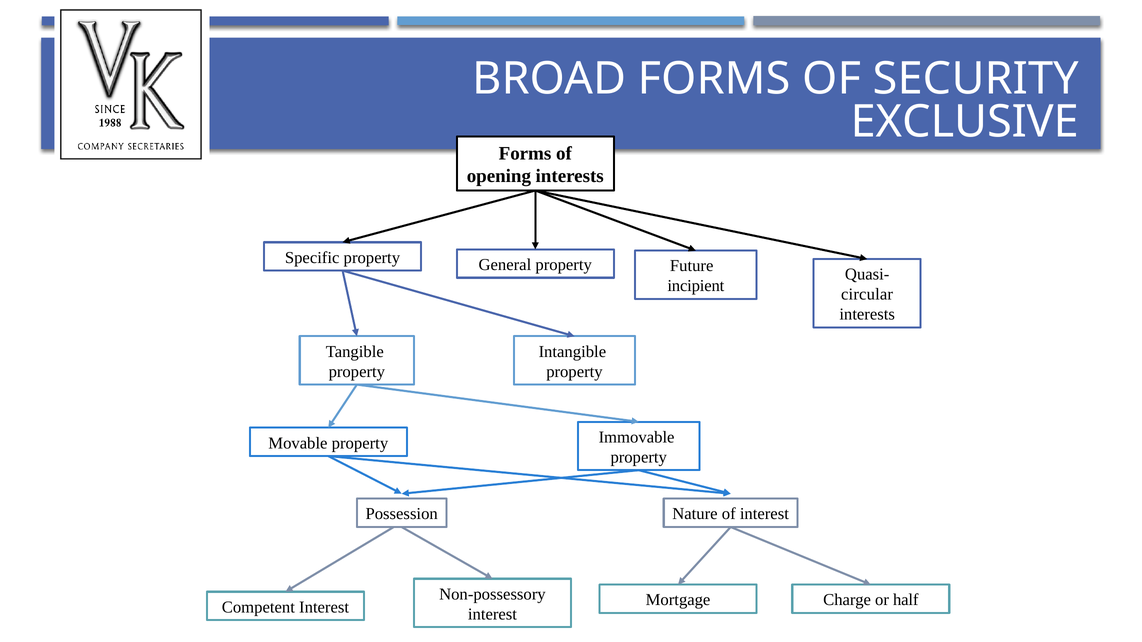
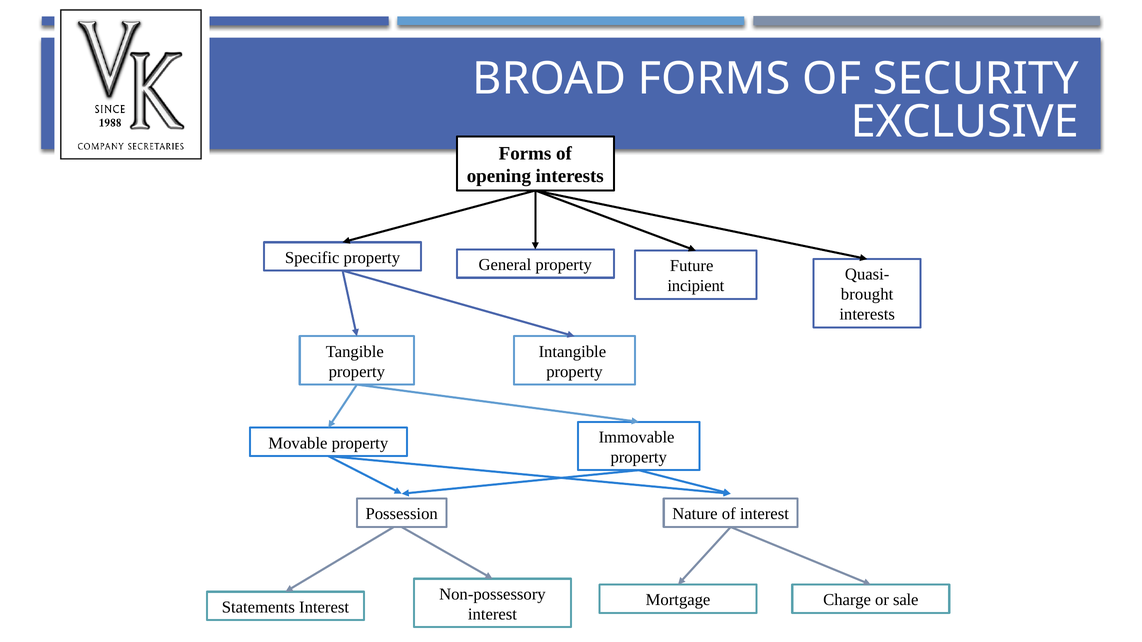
circular: circular -> brought (867, 295)
half: half -> sale (906, 600)
Competent: Competent -> Statements (258, 607)
